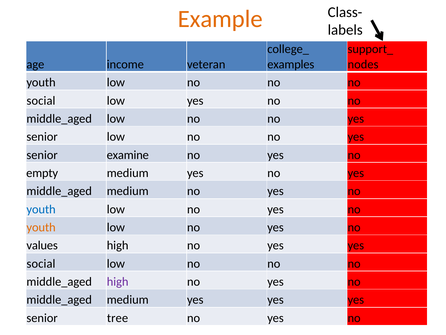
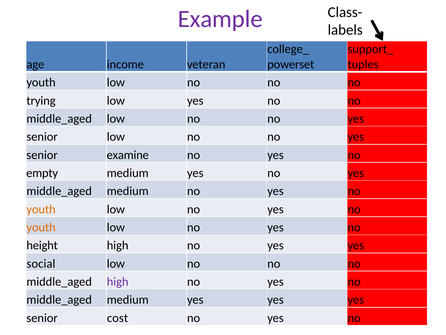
Example colour: orange -> purple (220, 19)
examples: examples -> powerset (291, 64)
nodes: nodes -> tuples (363, 64)
social: social -> trying (41, 100)
youth colour: blue -> orange (41, 209)
values: values -> height (42, 245)
tree: tree -> cost (118, 317)
